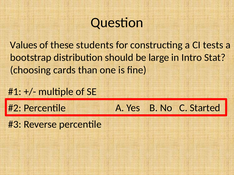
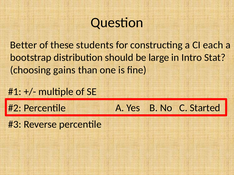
Values: Values -> Better (24, 45)
tests: tests -> each (213, 45)
cards: cards -> gains (64, 70)
